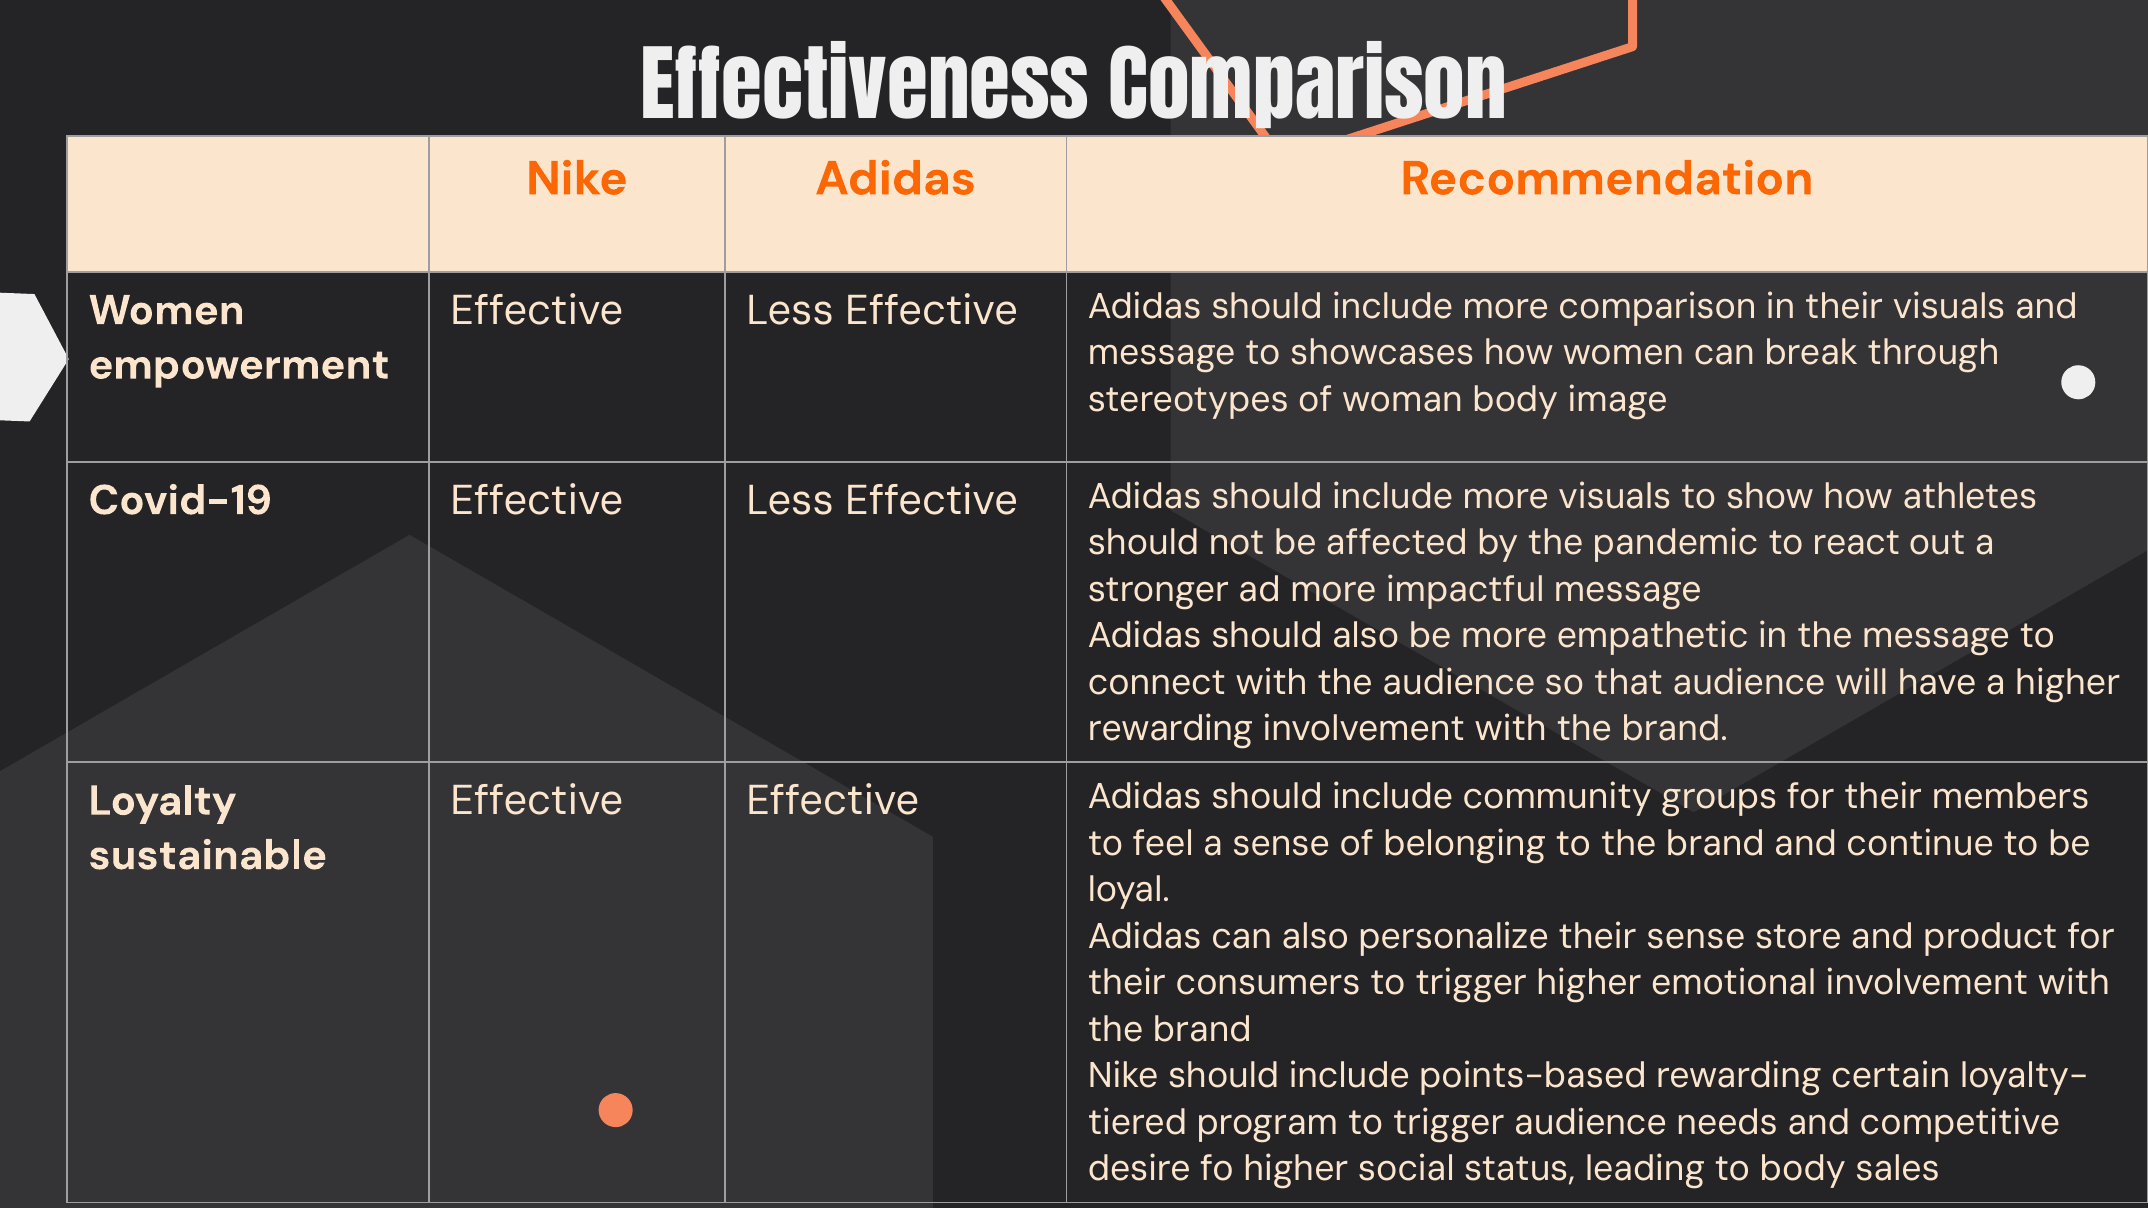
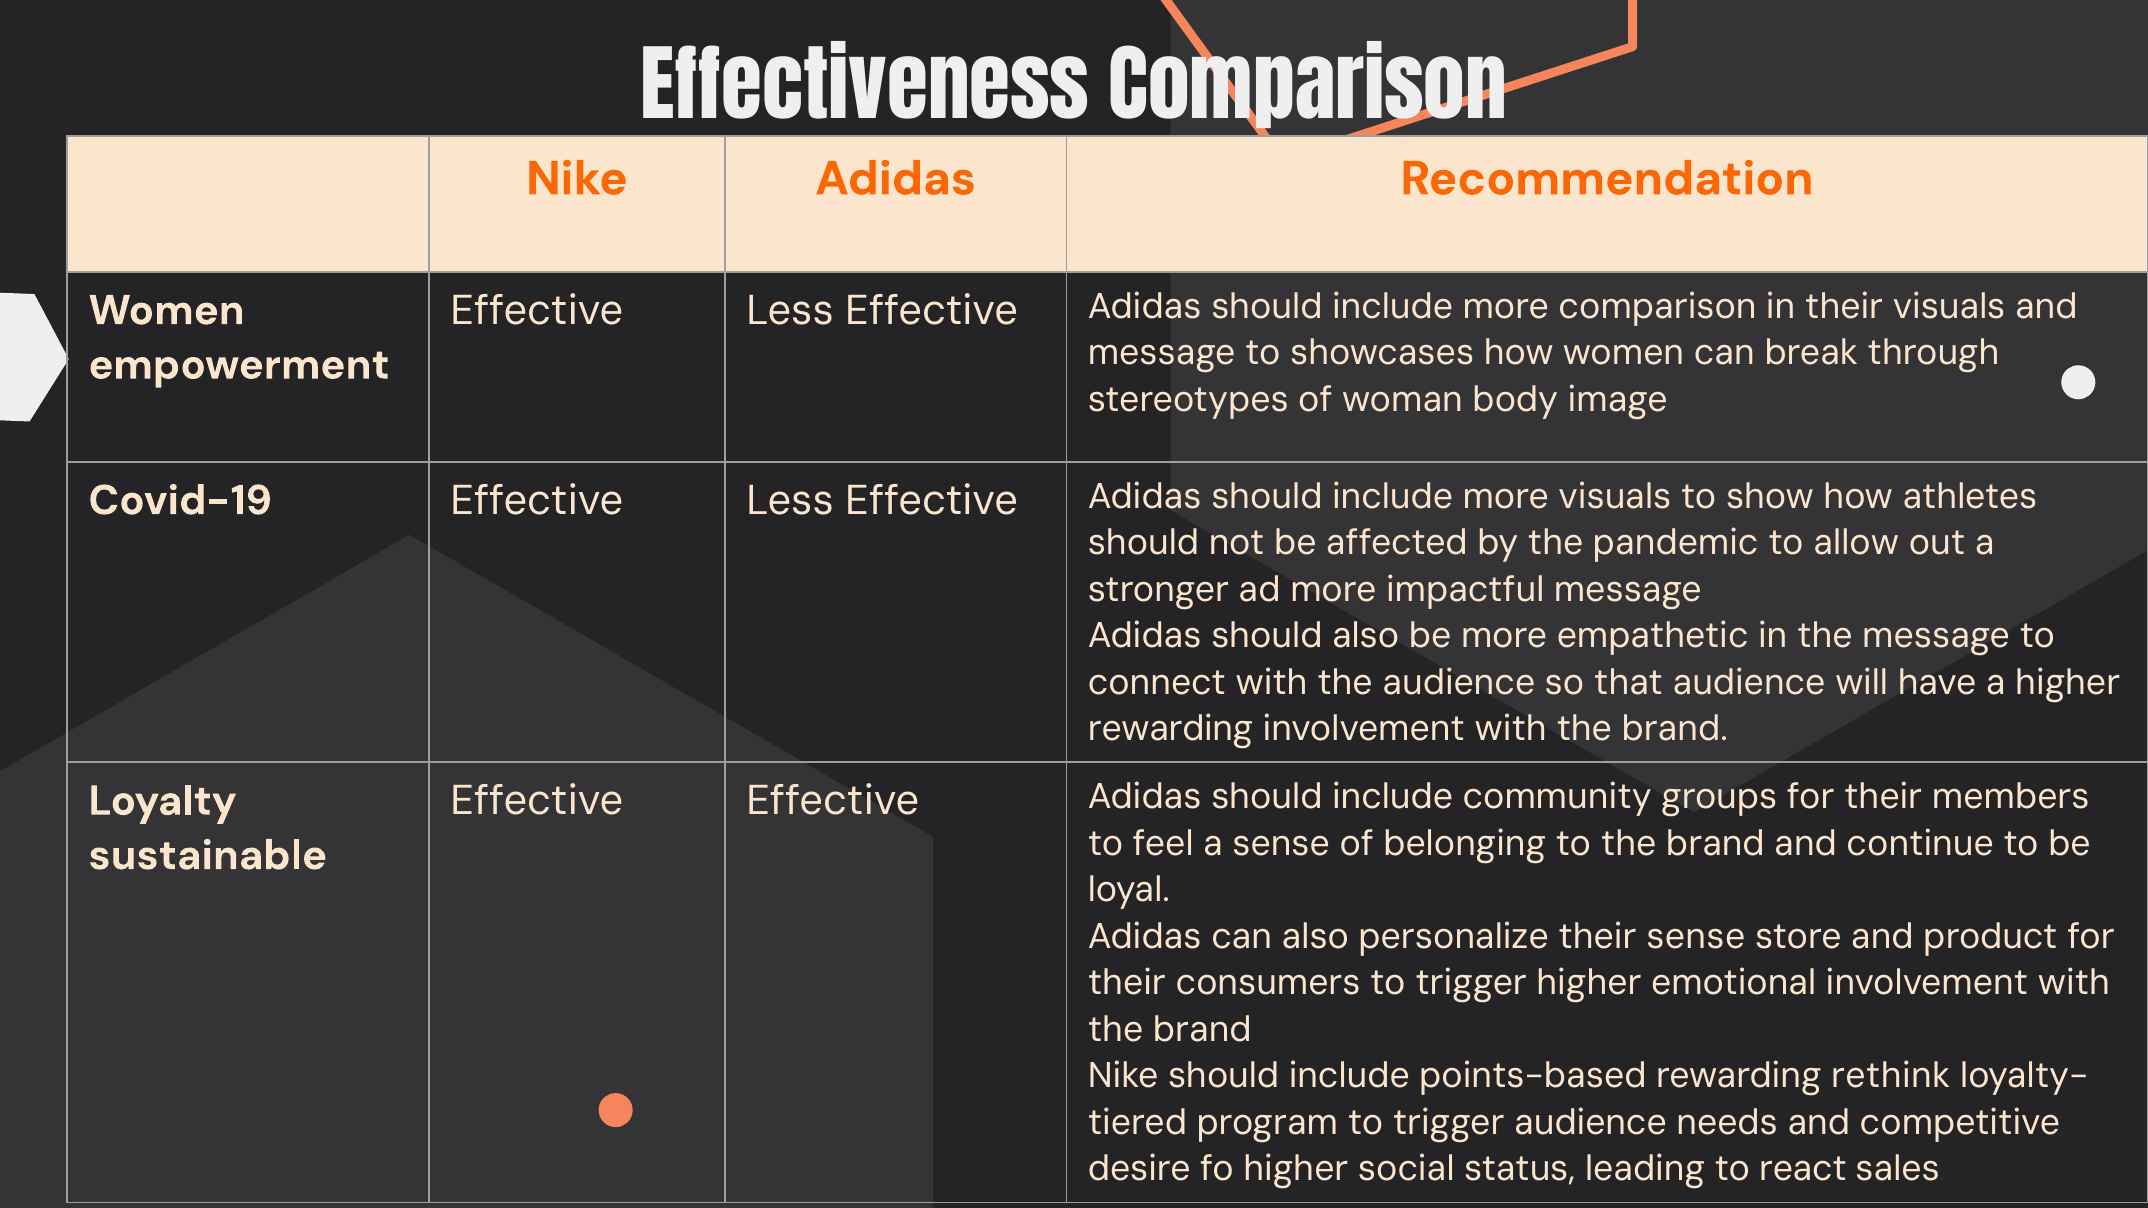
react: react -> allow (1856, 543)
certain: certain -> rethink (1891, 1076)
to body: body -> react (1803, 1169)
